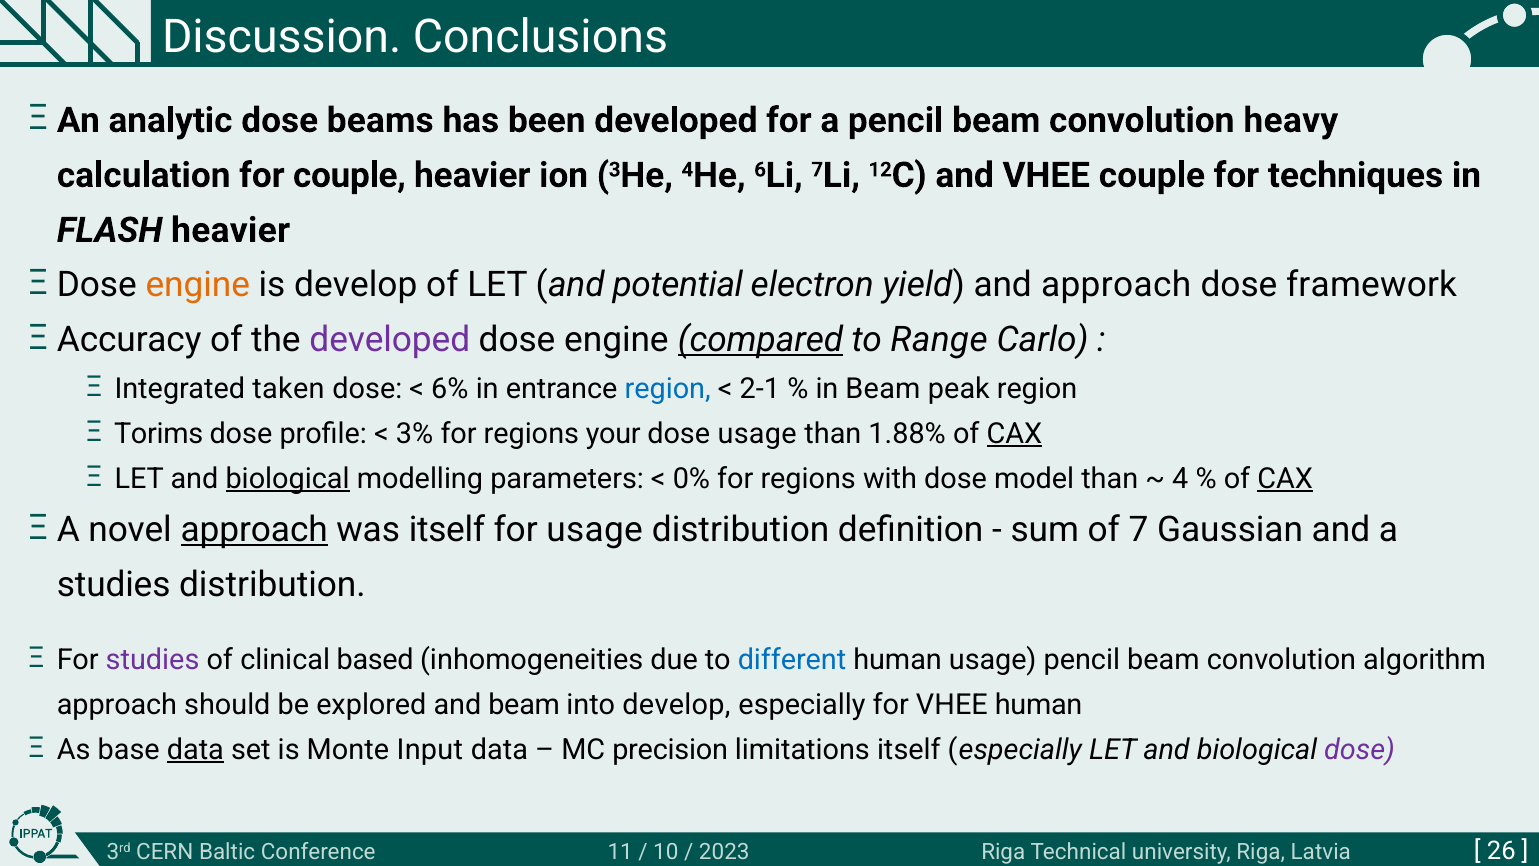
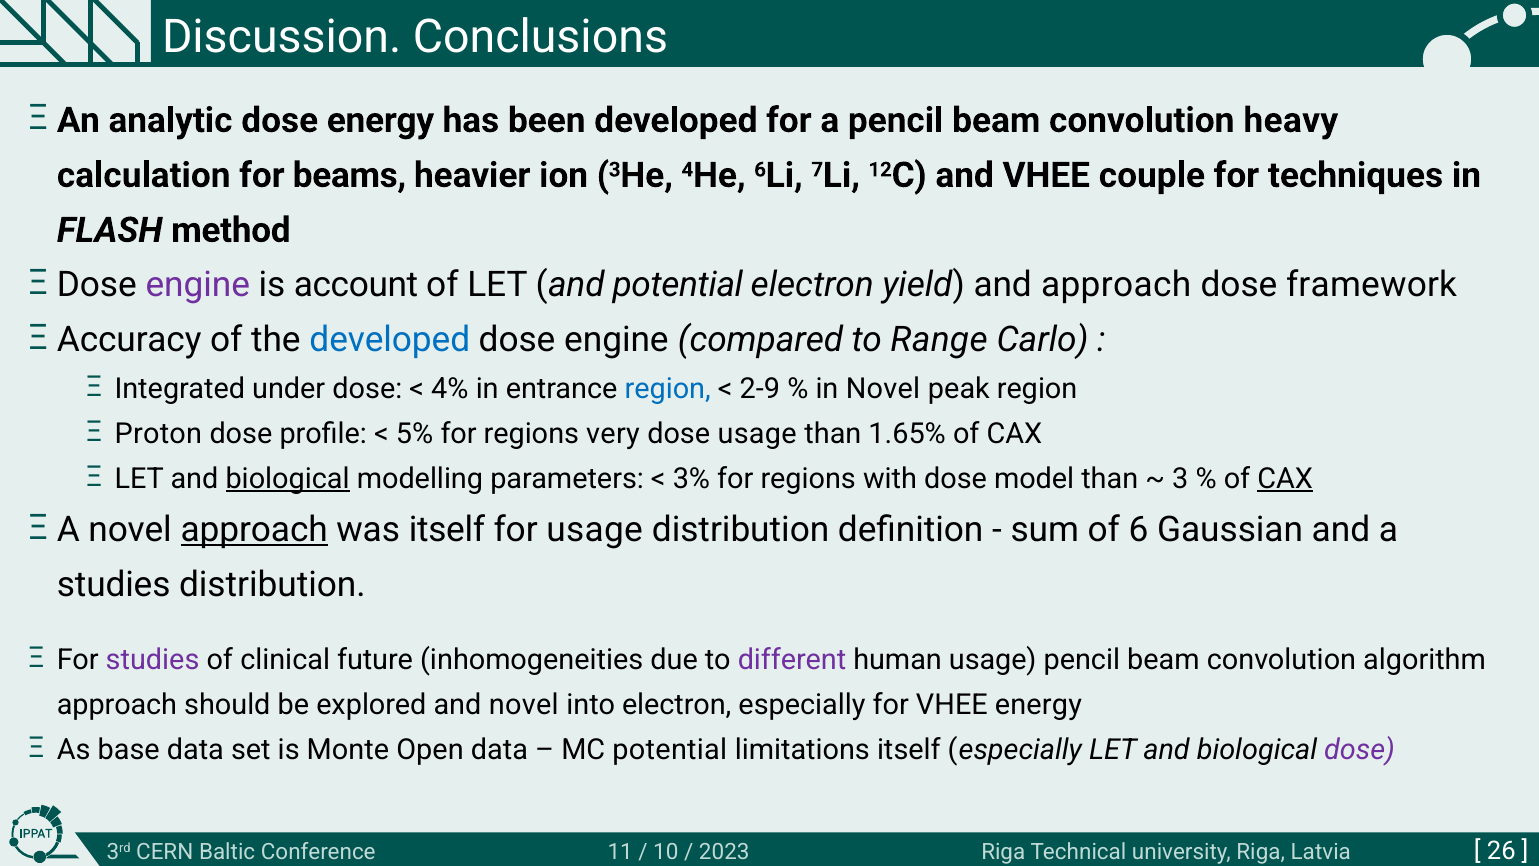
dose beams: beams -> energy (380, 120)
for couple: couple -> beams (349, 175)
FLASH heavier: heavier -> method (231, 230)
engine colour: orange -> purple (198, 285)
is develop: develop -> account (356, 285)
developed colour: purple -> blue (390, 340)
compared underline: present -> none (760, 340)
taken: taken -> under (289, 388)
6%: 6% -> 4% (450, 388)
2-1: 2-1 -> 2-9 (760, 388)
in Beam: Beam -> Novel (883, 388)
Torims: Torims -> Proton (158, 433)
3%: 3% -> 5% (415, 433)
your: your -> very (613, 433)
1.88%: 1.88% -> 1.65% (907, 433)
CAX underline: present -> none (1014, 433)
0%: 0% -> 3% (691, 478)
4: 4 -> 3 (1180, 478)
7: 7 -> 6 (1138, 530)
based: based -> future (375, 659)
different colour: blue -> purple (792, 659)
and beam: beam -> novel (524, 704)
into develop: develop -> electron (677, 704)
VHEE human: human -> energy (1038, 704)
data underline: present -> none (195, 749)
Input: Input -> Open (430, 749)
MC precision: precision -> potential (670, 749)
